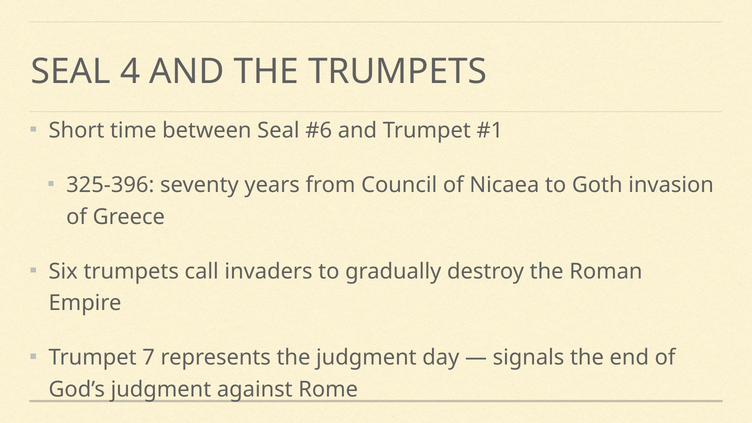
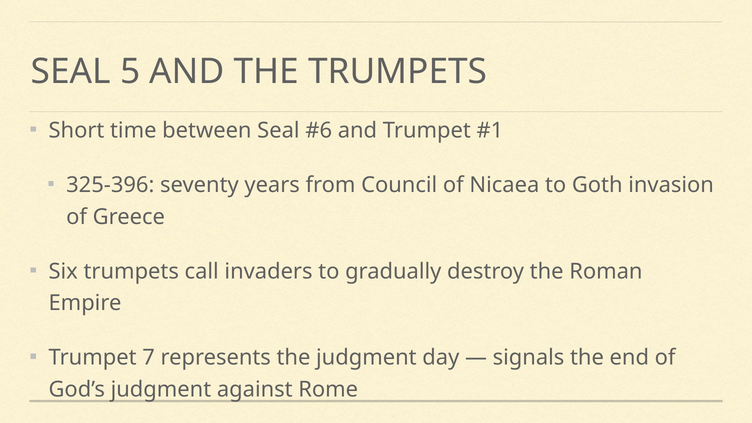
4: 4 -> 5 (130, 72)
